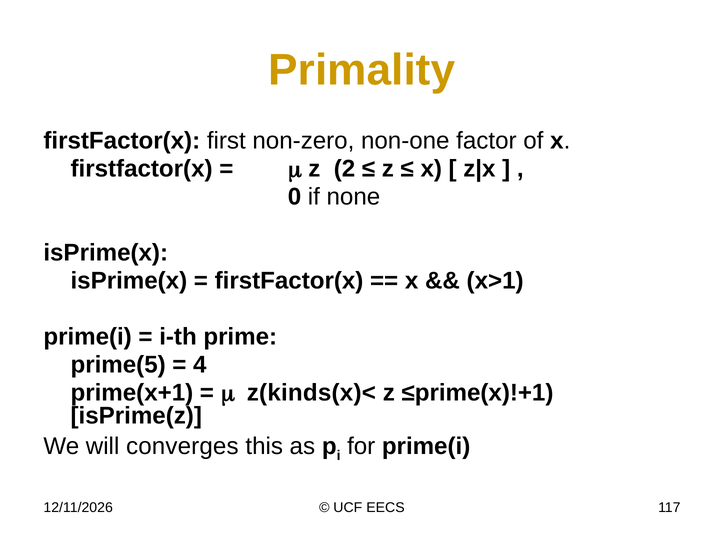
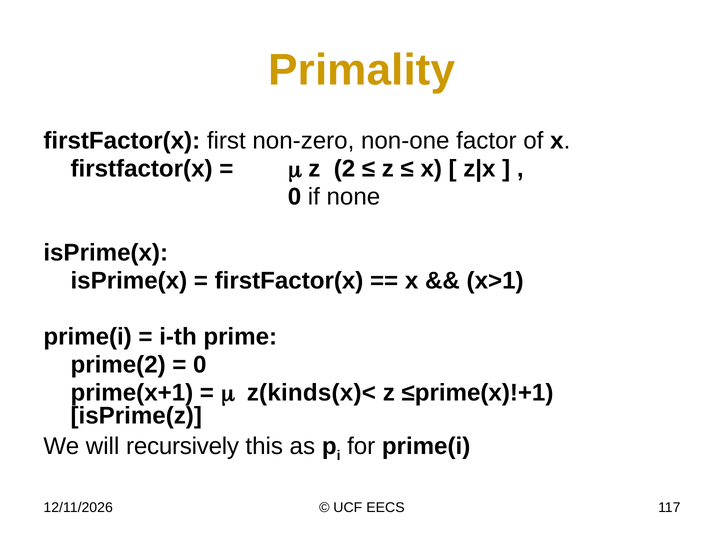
prime(5: prime(5 -> prime(2 (118, 365)
4: 4 -> 0 (200, 365)
converges: converges -> recursively (183, 446)
